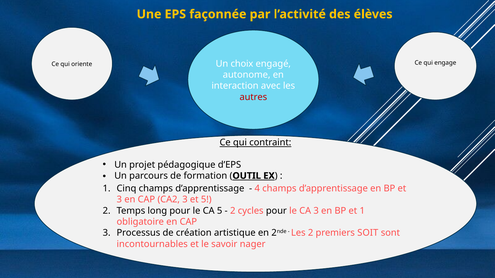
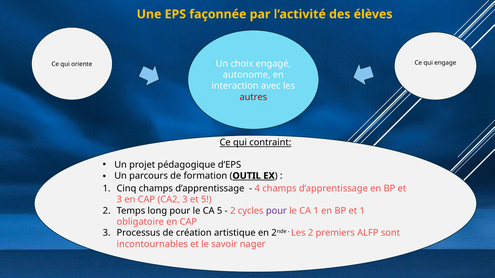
pour colour: black -> purple (276, 211)
CA 3: 3 -> 1 (316, 211)
SOIT: SOIT -> ALFP (368, 233)
